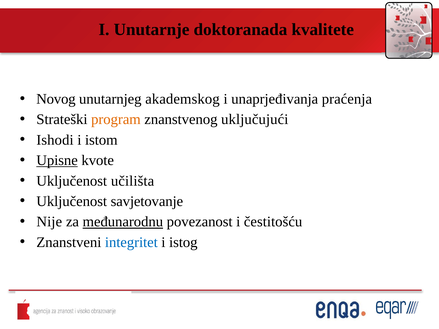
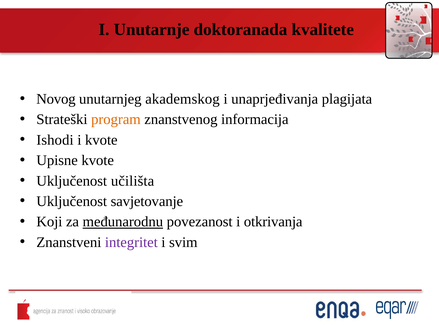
praćenja: praćenja -> plagijata (347, 99)
uključujući: uključujući -> informacija (255, 120)
i istom: istom -> kvote (101, 140)
Upisne underline: present -> none (57, 161)
Nije: Nije -> Koji (49, 222)
čestitošću: čestitošću -> otkrivanja (273, 222)
integritet colour: blue -> purple (131, 242)
istog: istog -> svim (183, 242)
